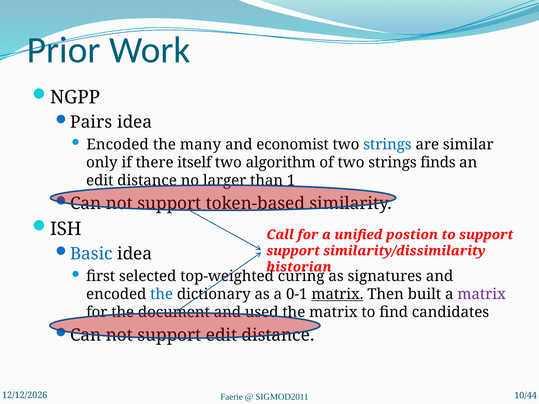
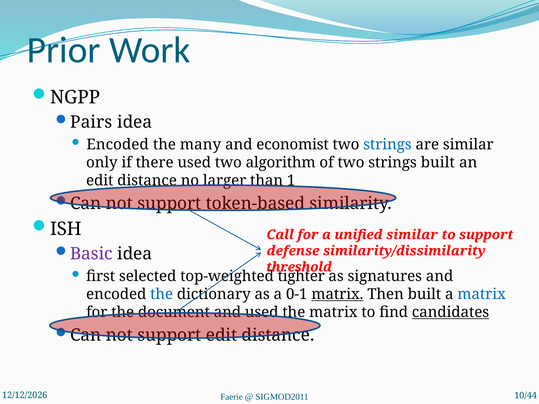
there itself: itself -> used (194, 163)
strings finds: finds -> built (438, 163)
unified postion: postion -> similar (412, 235)
Basic colour: blue -> purple (91, 254)
support: support -> defense (293, 251)
historian: historian -> threshold (299, 267)
curing: curing -> tighter (301, 276)
matrix colour: purple -> blue (482, 294)
candidates underline: none -> present (451, 312)
